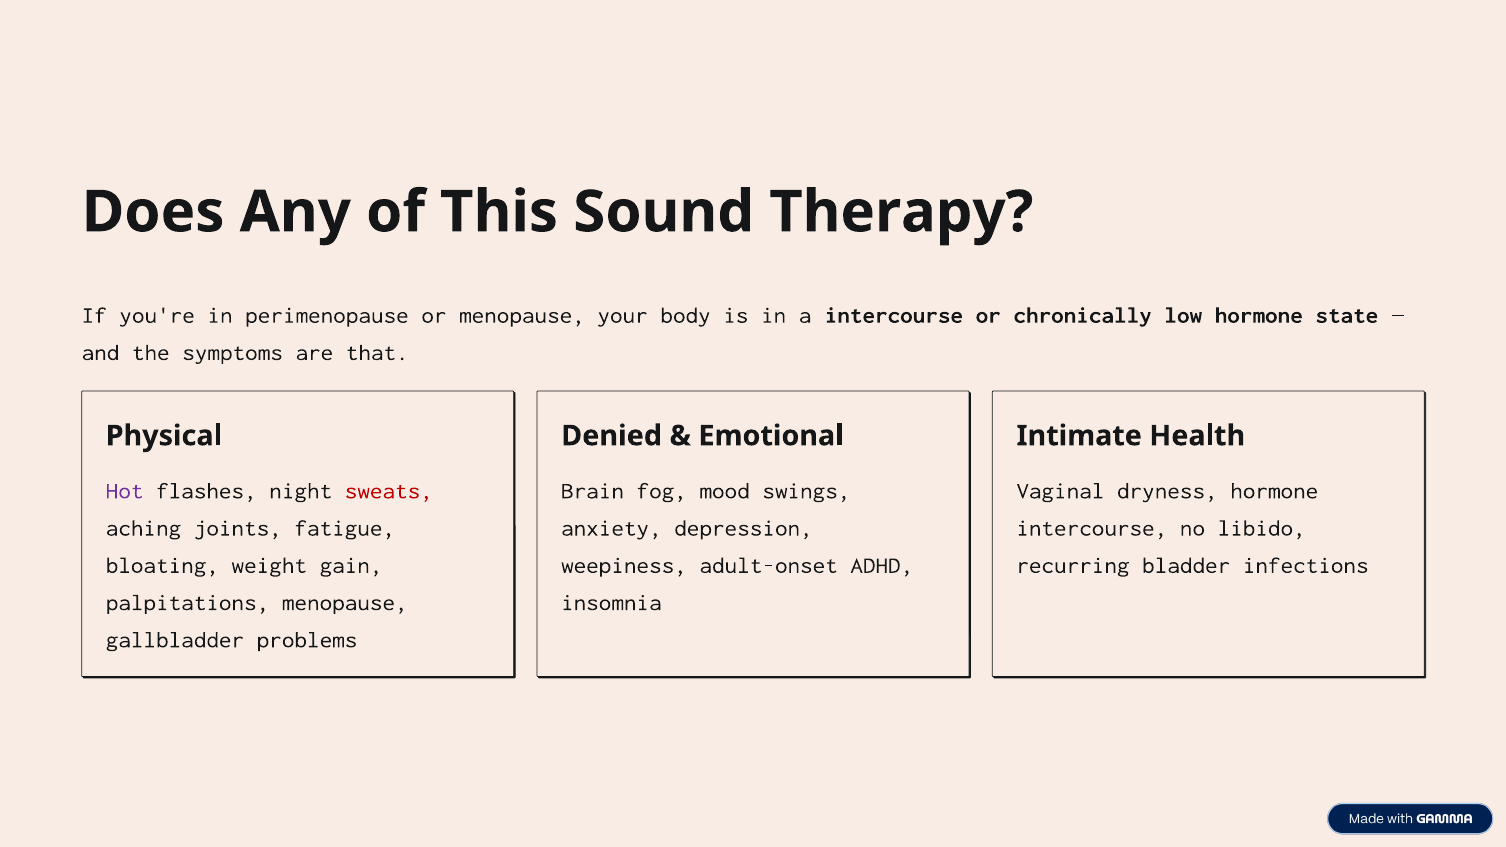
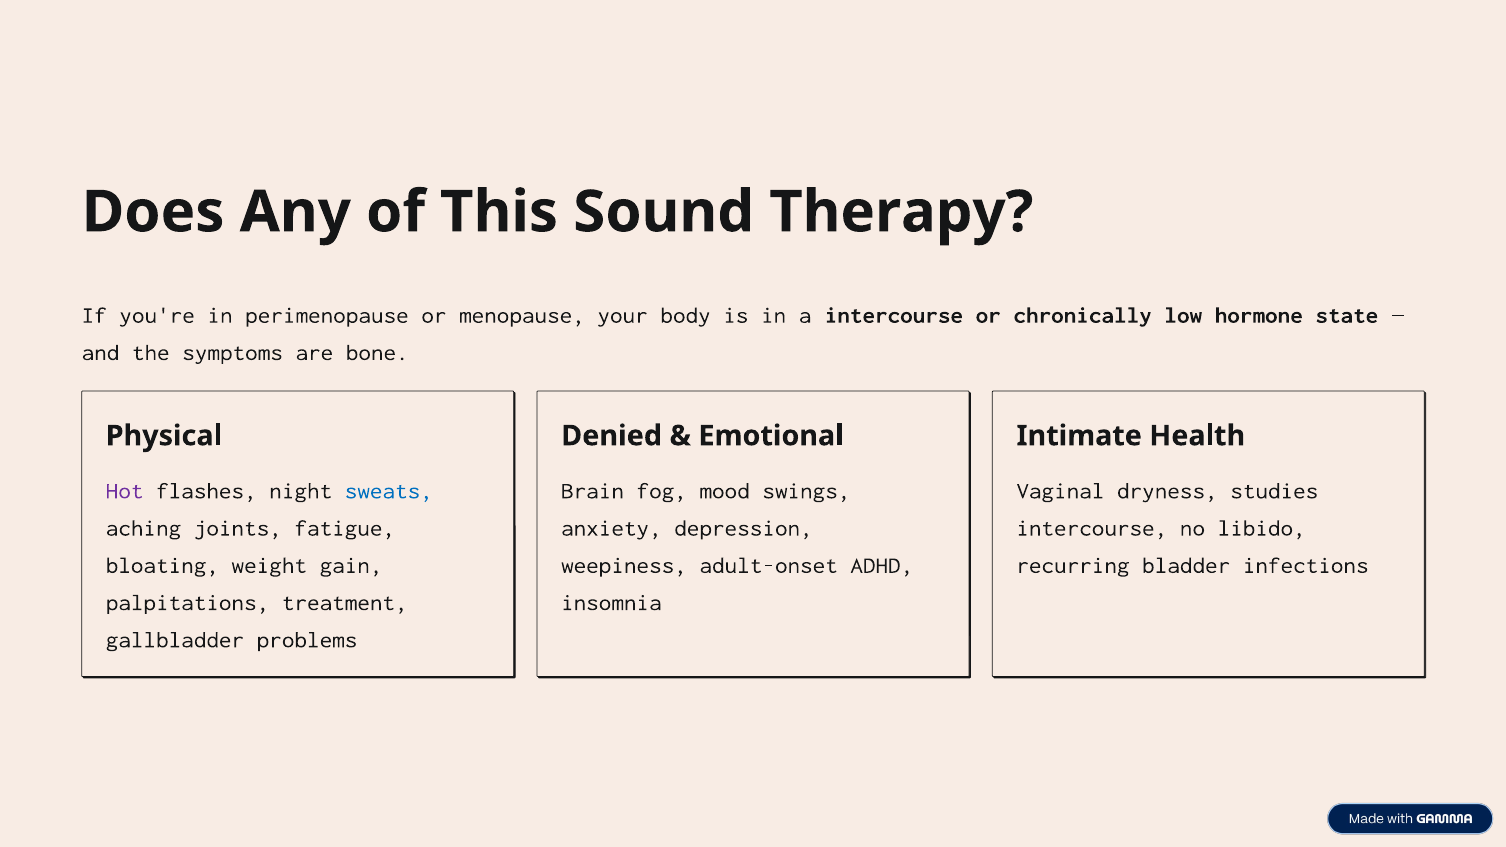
that: that -> bone (377, 352)
sweats colour: red -> blue (389, 491)
dryness hormone: hormone -> studies (1274, 491)
palpitations menopause: menopause -> treatment (345, 603)
